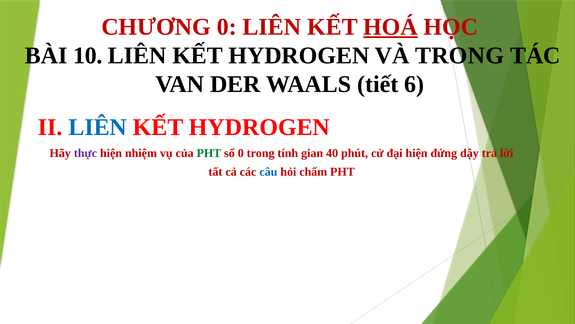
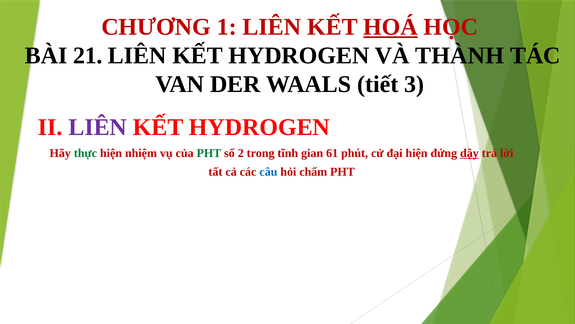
CHƯƠNG 0: 0 -> 1 (227, 27)
10: 10 -> 21 (88, 56)
VÀ TRONG: TRONG -> THÀNH (460, 56)
6: 6 -> 3 (414, 84)
LIÊN colour: blue -> purple (98, 127)
thực colour: purple -> green (85, 153)
số 0: 0 -> 2 (241, 153)
tính: tính -> tĩnh (288, 153)
40: 40 -> 61 (332, 153)
dậy underline: none -> present (469, 153)
